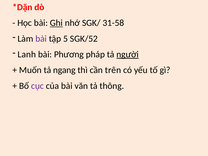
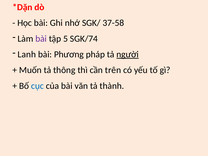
Ghi underline: present -> none (56, 23)
31-58: 31-58 -> 37-58 (113, 23)
SGK/52: SGK/52 -> SGK/74 (84, 39)
ngang: ngang -> thông (64, 70)
cục colour: purple -> blue (37, 86)
thông: thông -> thành (112, 86)
